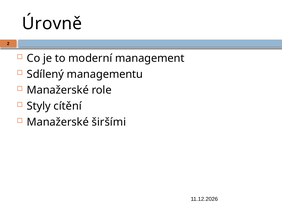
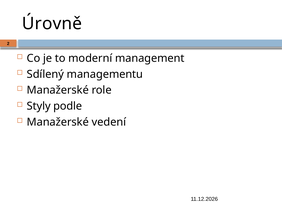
cítění: cítění -> podle (68, 106)
širšími: širšími -> vedení (109, 122)
